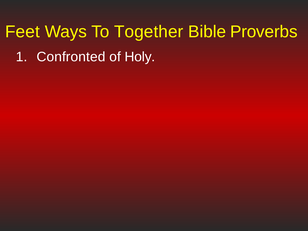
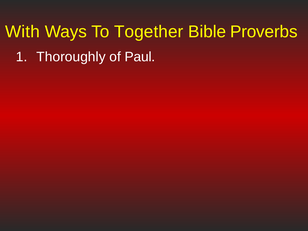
Feet: Feet -> With (22, 32)
Confronted: Confronted -> Thoroughly (71, 57)
Holy: Holy -> Paul (140, 57)
